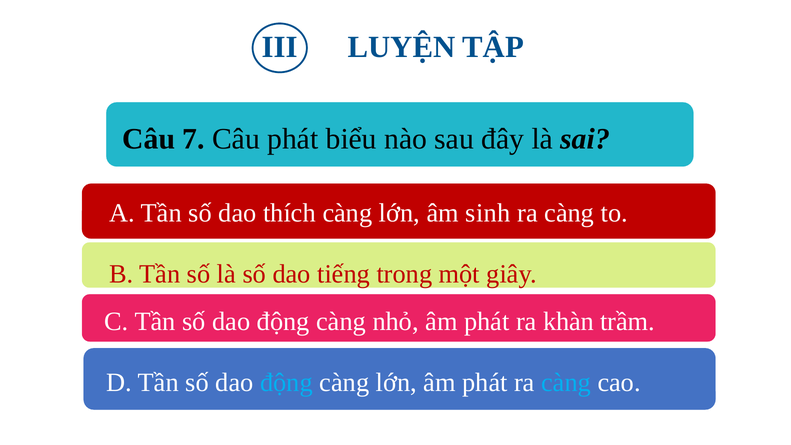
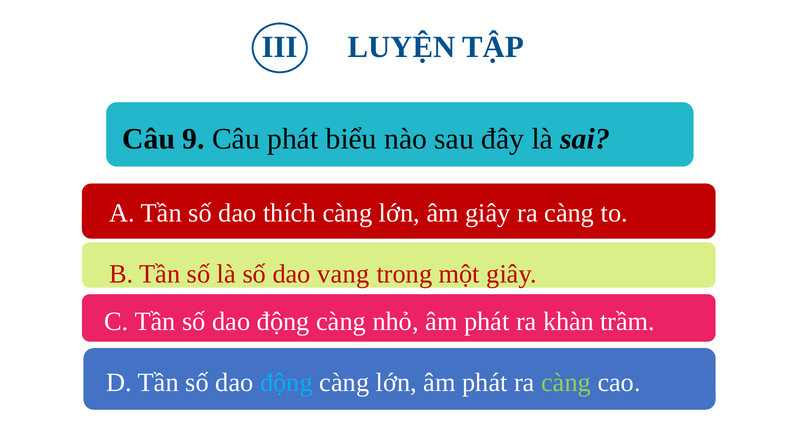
7: 7 -> 9 (194, 139)
âm sinh: sinh -> giây (488, 213)
tiếng: tiếng -> vang (343, 274)
càng colour: light blue -> light green (566, 382)
